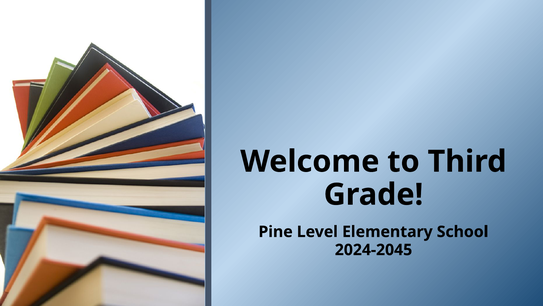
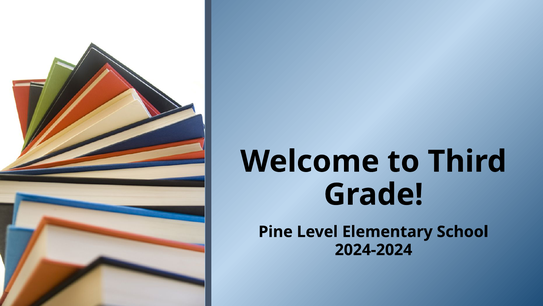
2024-2045: 2024-2045 -> 2024-2024 (374, 250)
